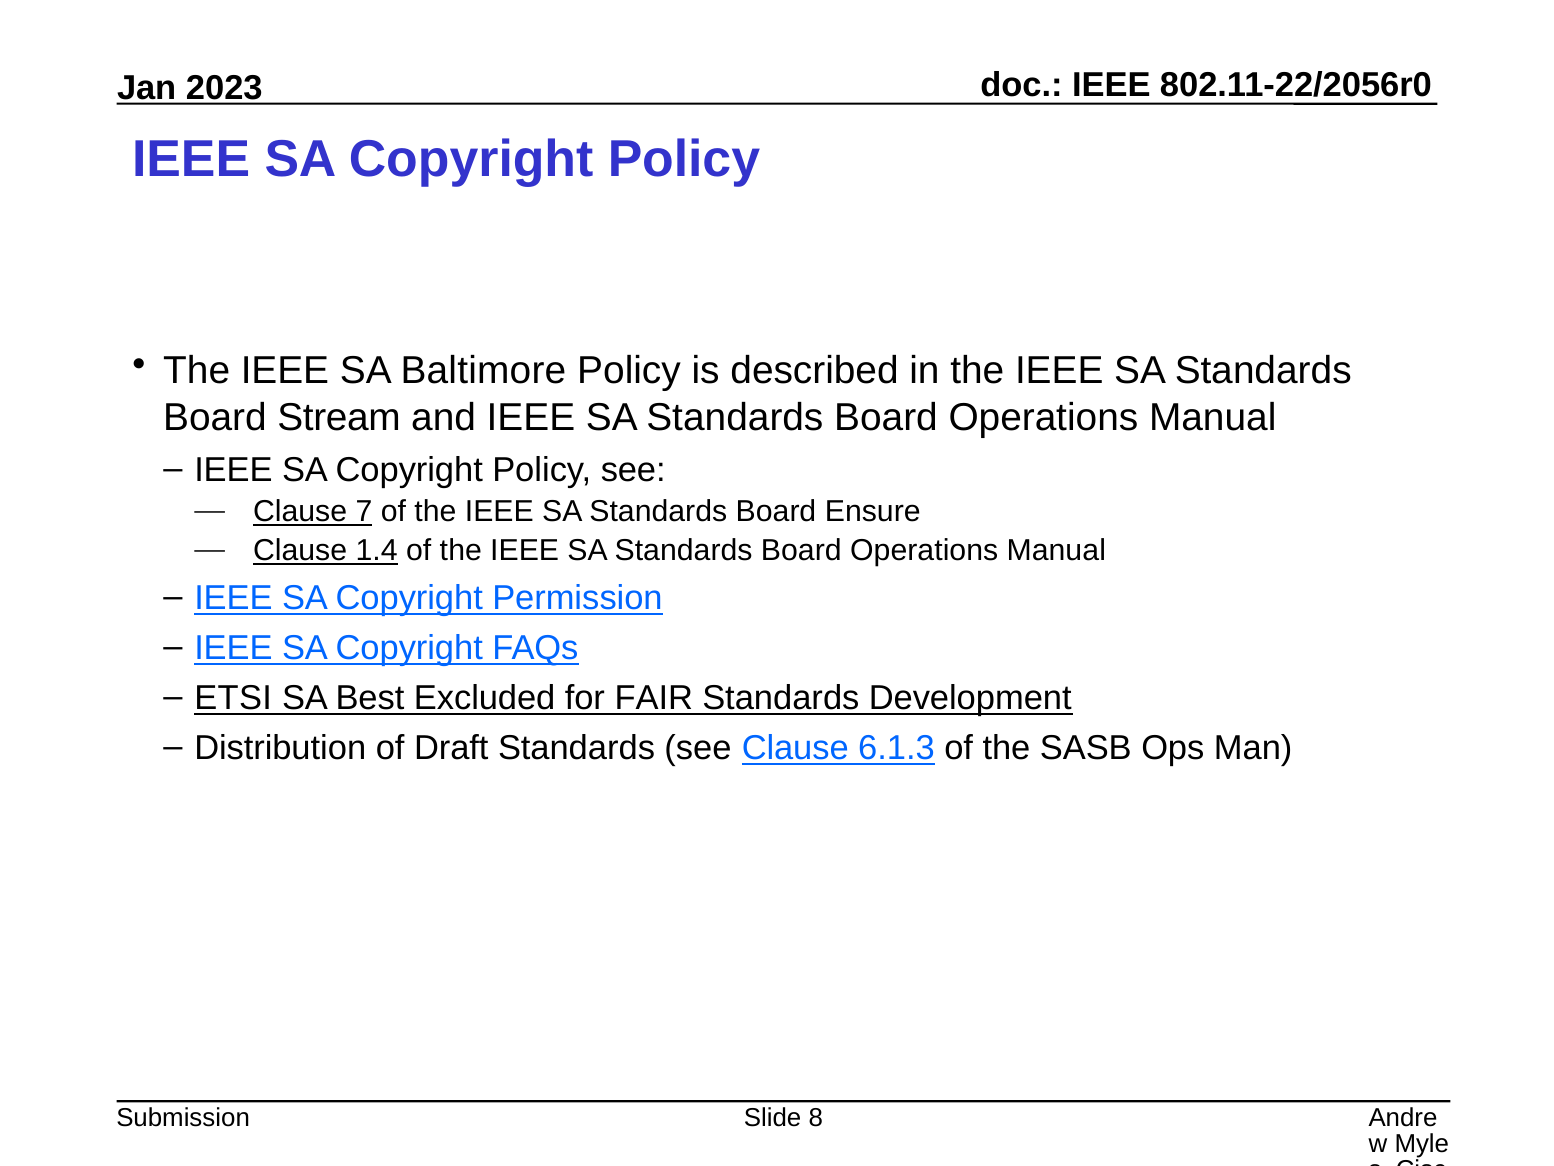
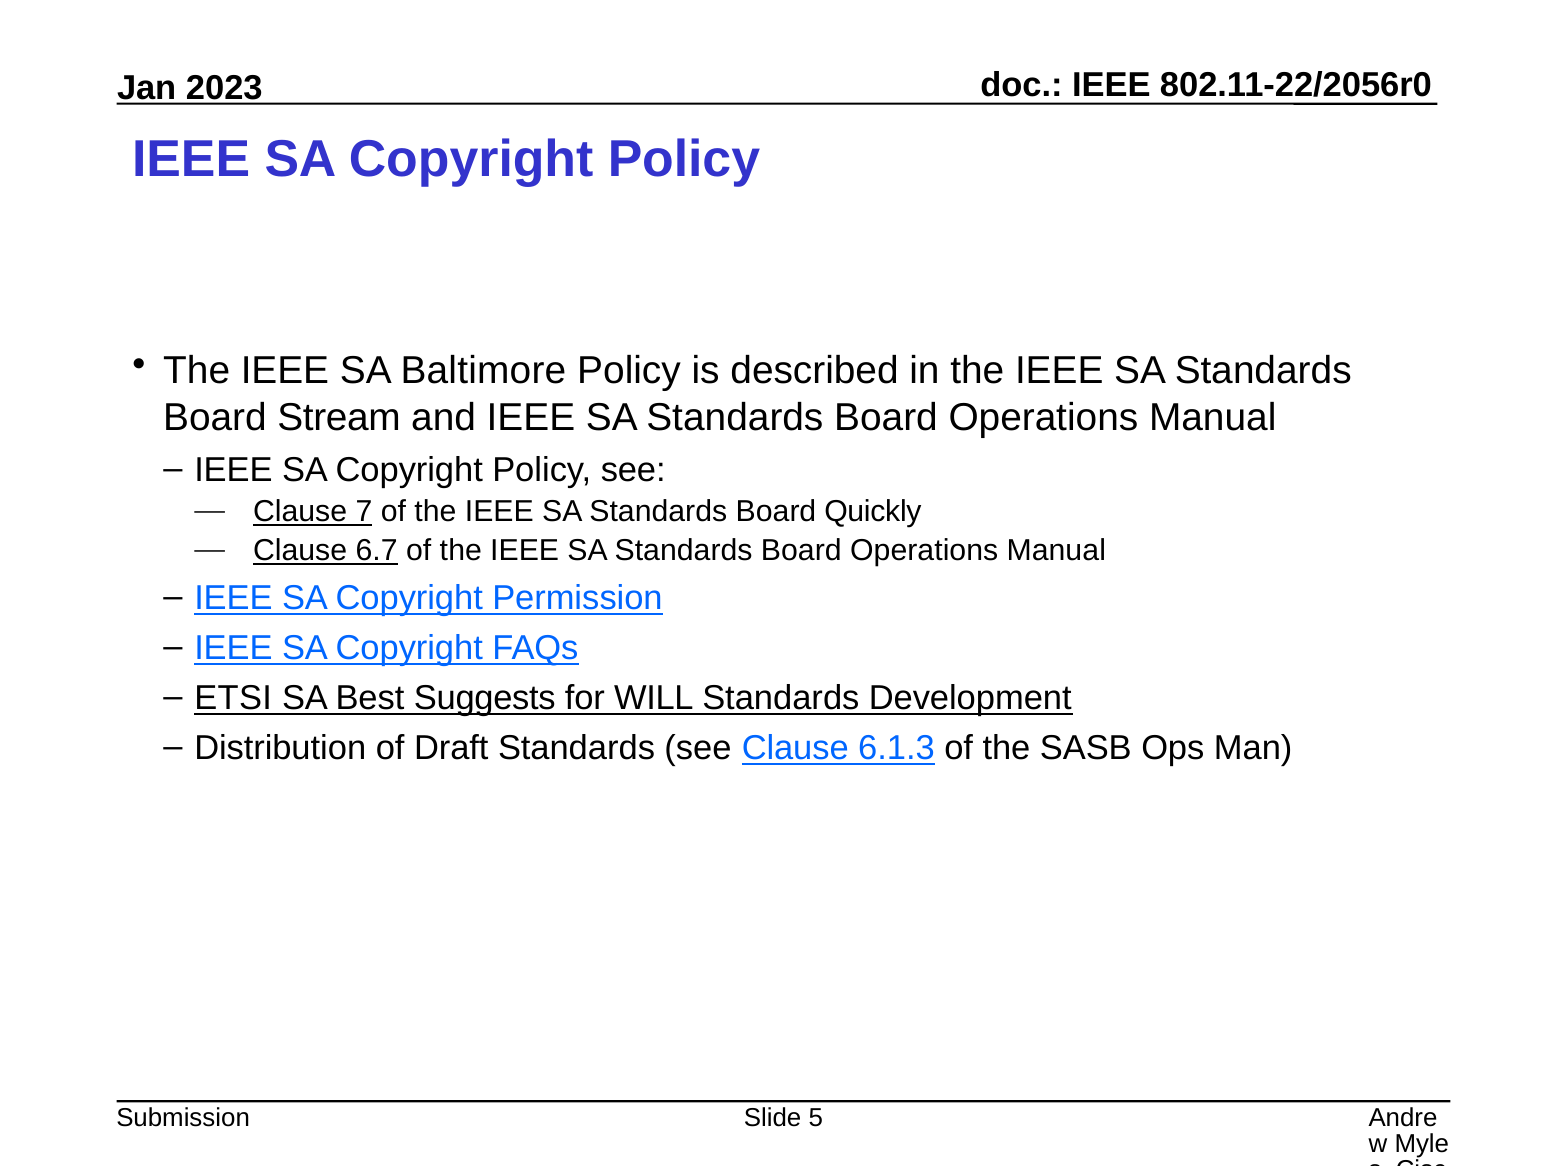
Ensure: Ensure -> Quickly (873, 511)
1.4: 1.4 -> 6.7 (377, 550)
Excluded: Excluded -> Suggests (485, 698)
FAIR: FAIR -> WILL (654, 698)
8: 8 -> 5 (816, 1118)
